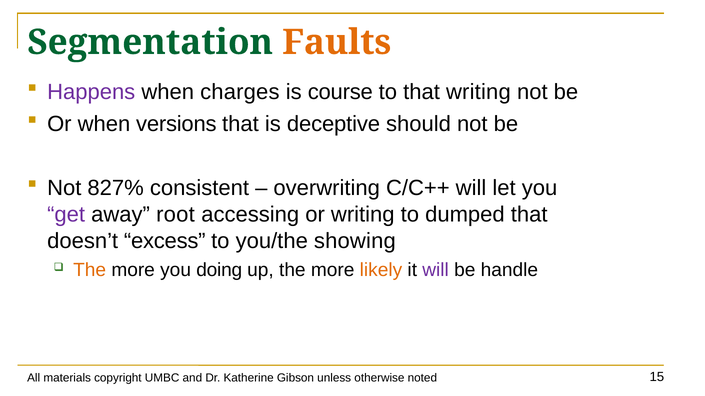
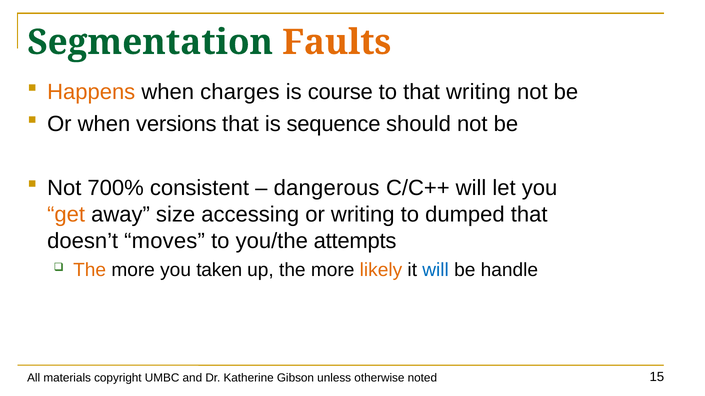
Happens colour: purple -> orange (91, 92)
deceptive: deceptive -> sequence (334, 124)
827%: 827% -> 700% (116, 188)
overwriting: overwriting -> dangerous (327, 188)
get colour: purple -> orange (66, 215)
root: root -> size (176, 215)
excess: excess -> moves (165, 241)
showing: showing -> attempts (355, 241)
doing: doing -> taken (219, 270)
will colour: purple -> blue (436, 270)
